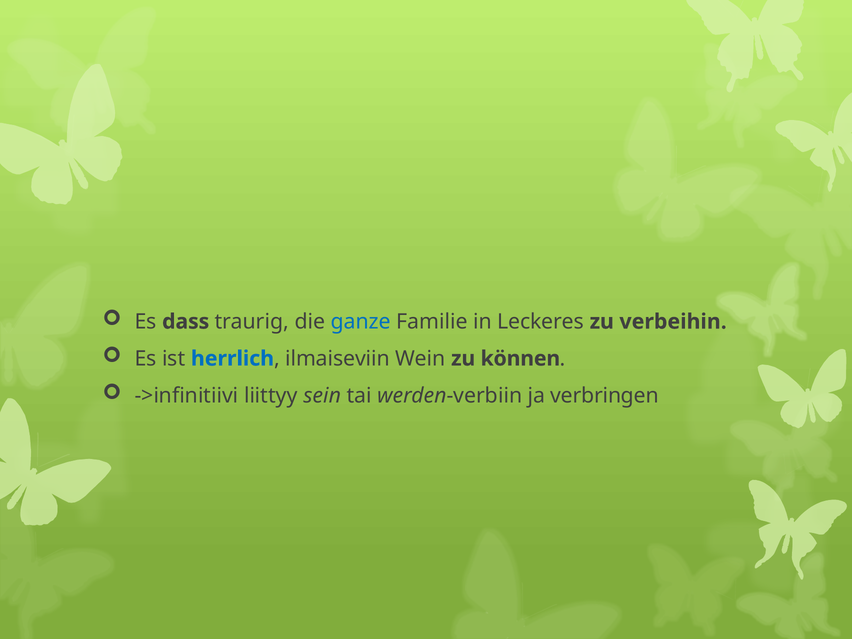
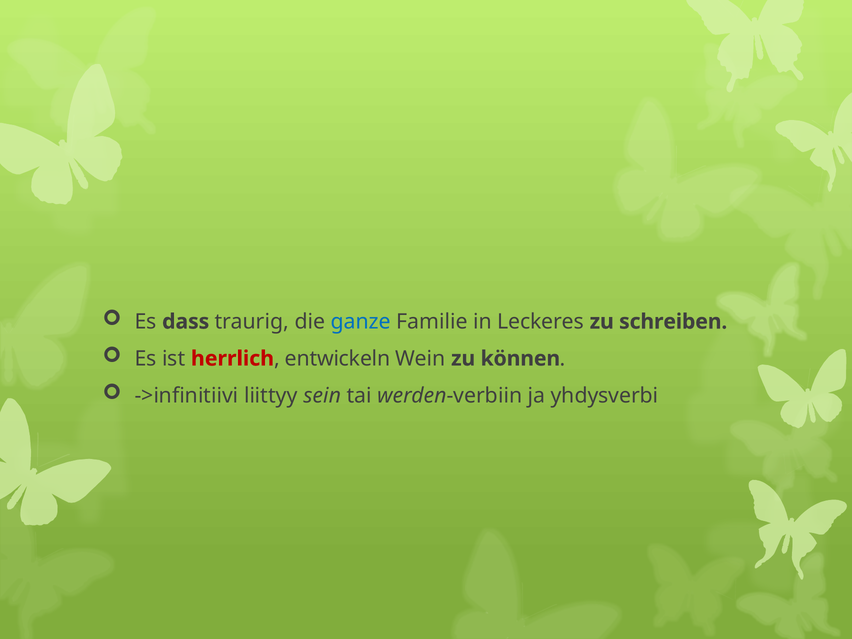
verbeihin: verbeihin -> schreiben (673, 322)
herrlich colour: blue -> red (232, 359)
ilmaiseviin: ilmaiseviin -> entwickeln (338, 359)
verbringen: verbringen -> yhdysverbi (604, 396)
